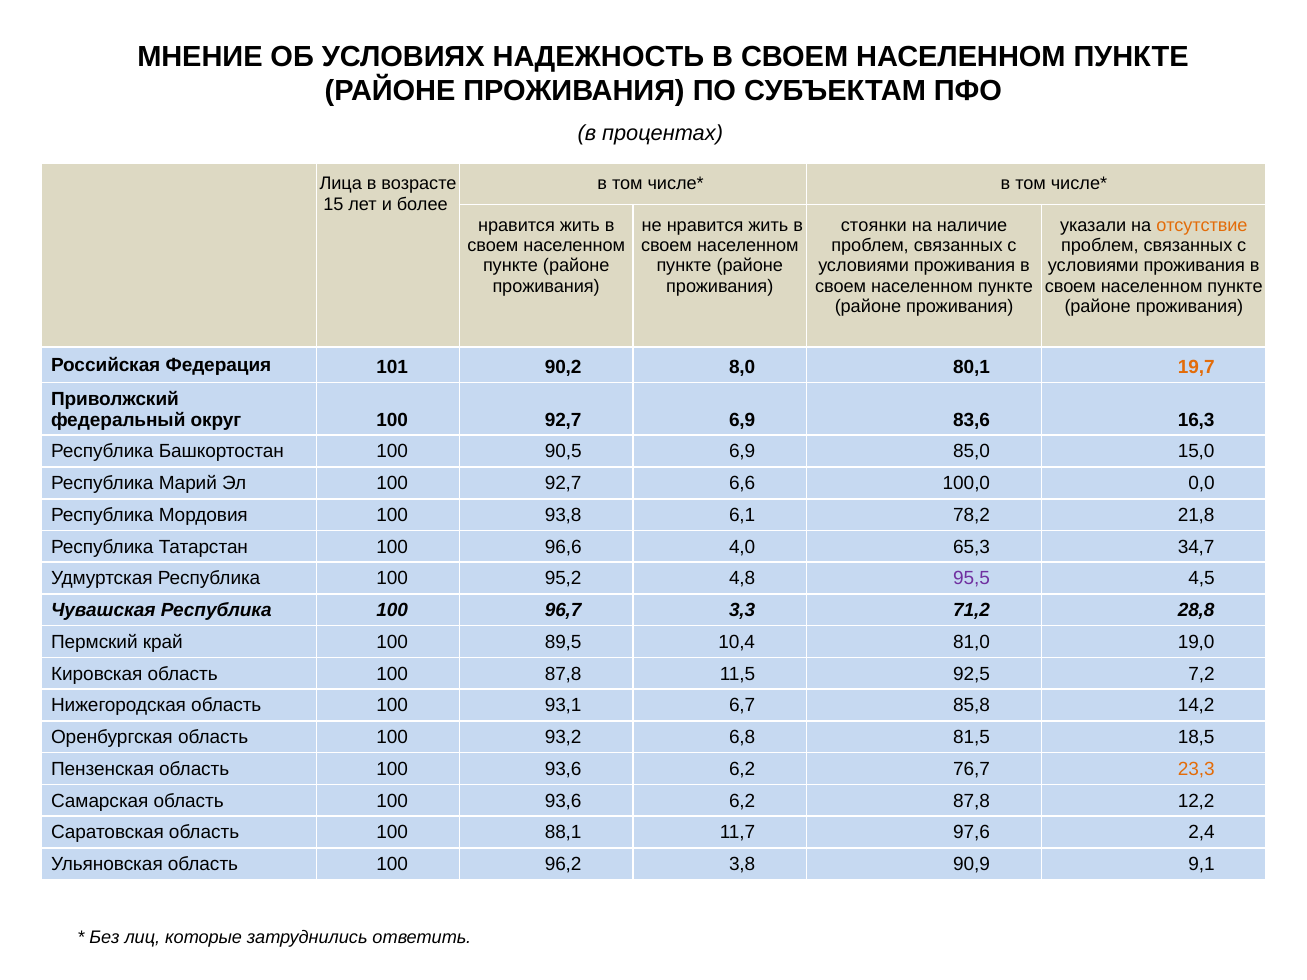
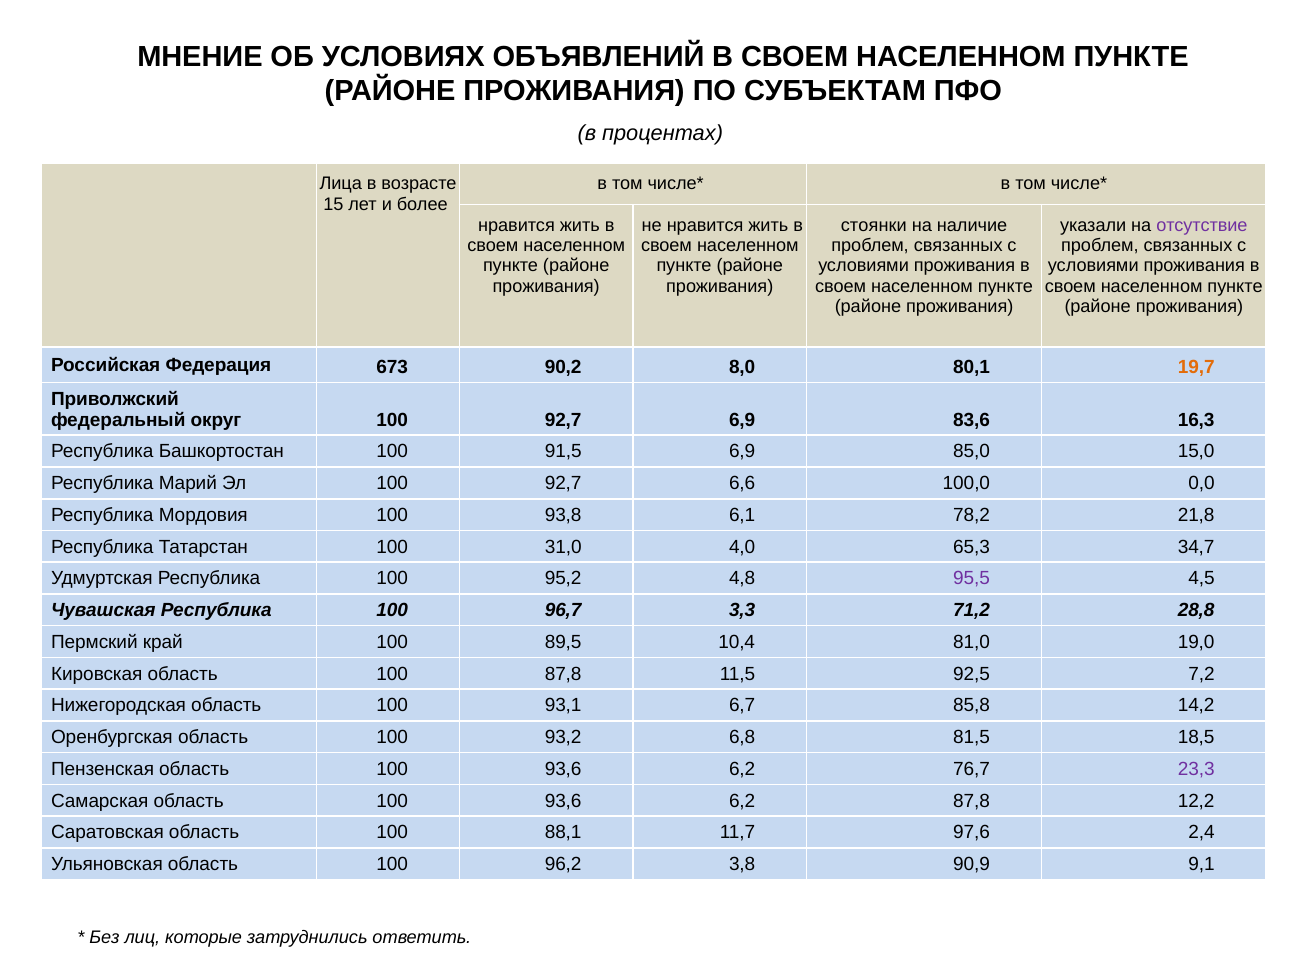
НАДЕЖНОСТЬ: НАДЕЖНОСТЬ -> ОБЪЯВЛЕНИЙ (598, 56)
отсутствие colour: orange -> purple (1202, 225)
101: 101 -> 673 (392, 367)
90,5: 90,5 -> 91,5 (563, 452)
96,6: 96,6 -> 31,0 (563, 547)
23,3 colour: orange -> purple (1196, 769)
